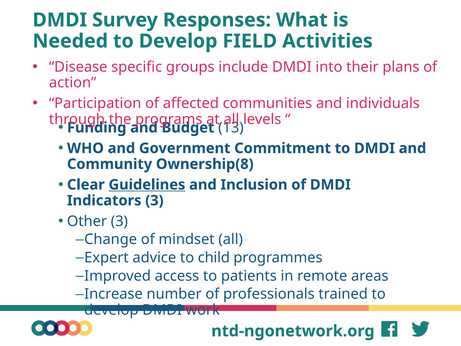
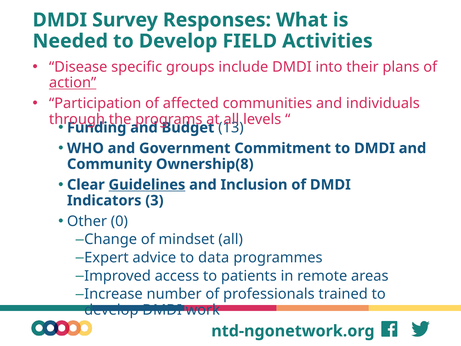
action underline: none -> present (73, 83)
Other 3: 3 -> 0 (119, 221)
child: child -> data (214, 257)
